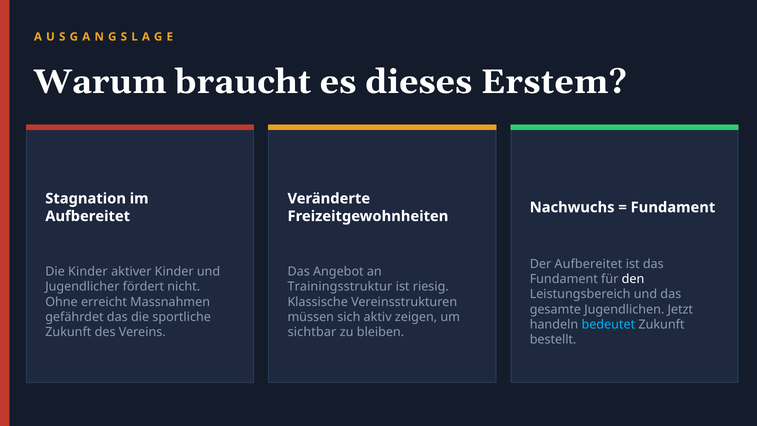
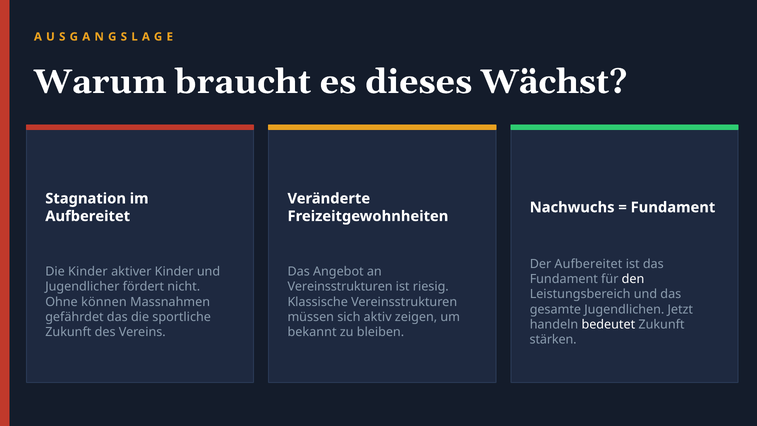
Erstem: Erstem -> Wächst (554, 82)
Trainingsstruktur: Trainingsstruktur -> Vereinsstrukturen (340, 287)
erreicht: erreicht -> können (104, 302)
bedeutet colour: light blue -> white (608, 324)
sichtbar: sichtbar -> bekannt (312, 332)
bestellt: bestellt -> stärken (553, 340)
